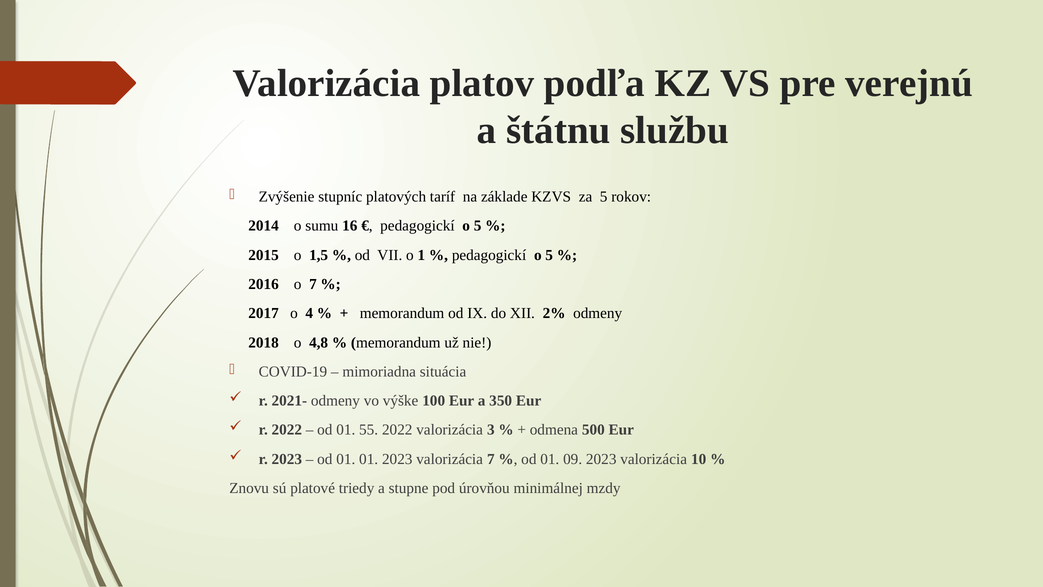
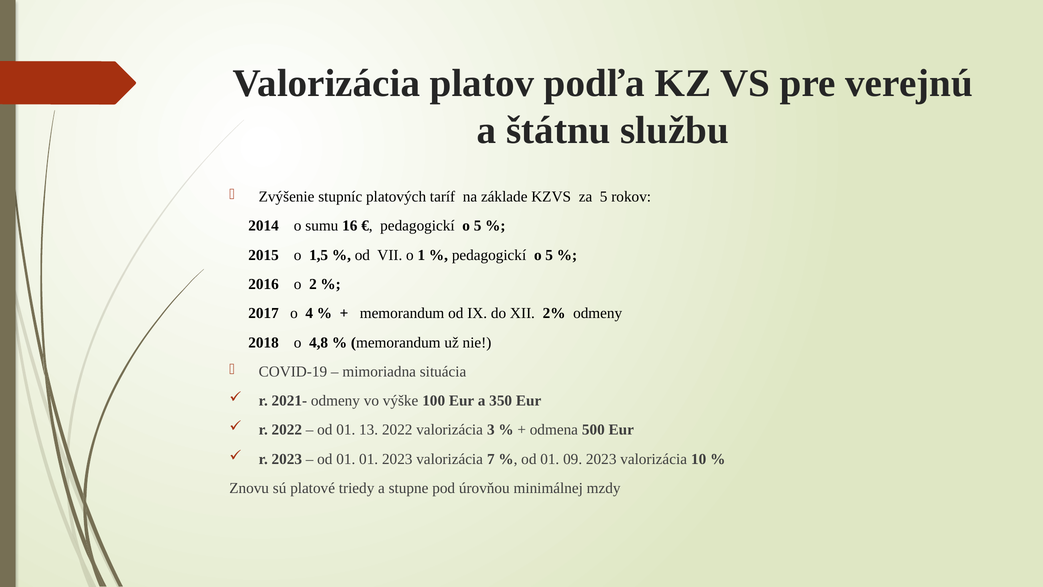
o 7: 7 -> 2 (313, 284)
55: 55 -> 13 (369, 430)
